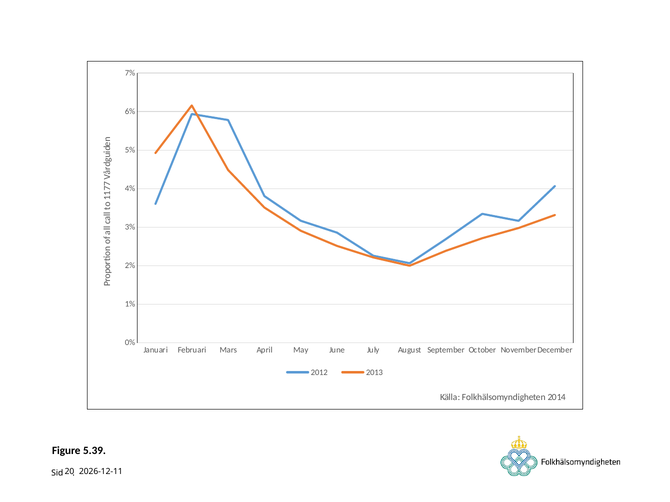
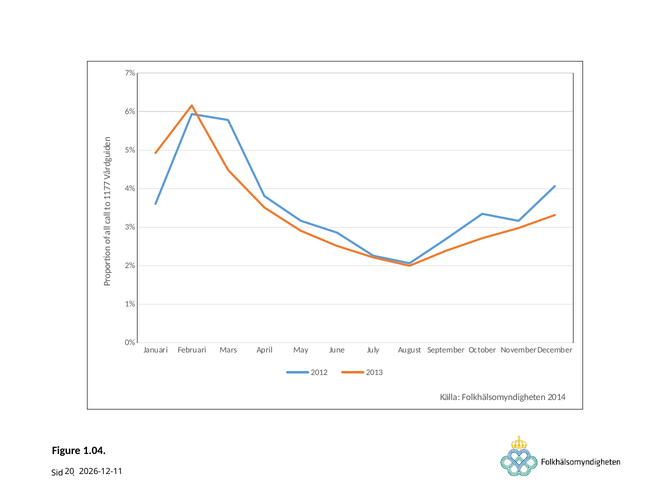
5.39: 5.39 -> 1.04 (94, 451)
